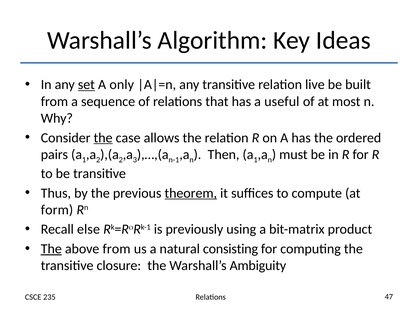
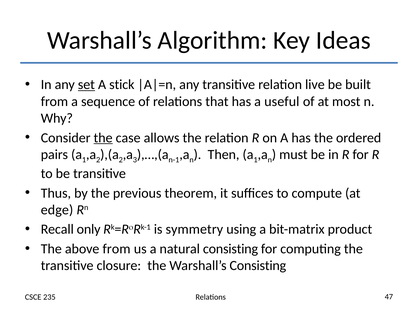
only: only -> stick (122, 85)
theorem underline: present -> none (191, 193)
form: form -> edge (57, 209)
else: else -> only (89, 229)
previously: previously -> symmetry (194, 229)
The underline: present -> none (51, 248)
Warshall’s Ambiguity: Ambiguity -> Consisting (258, 265)
